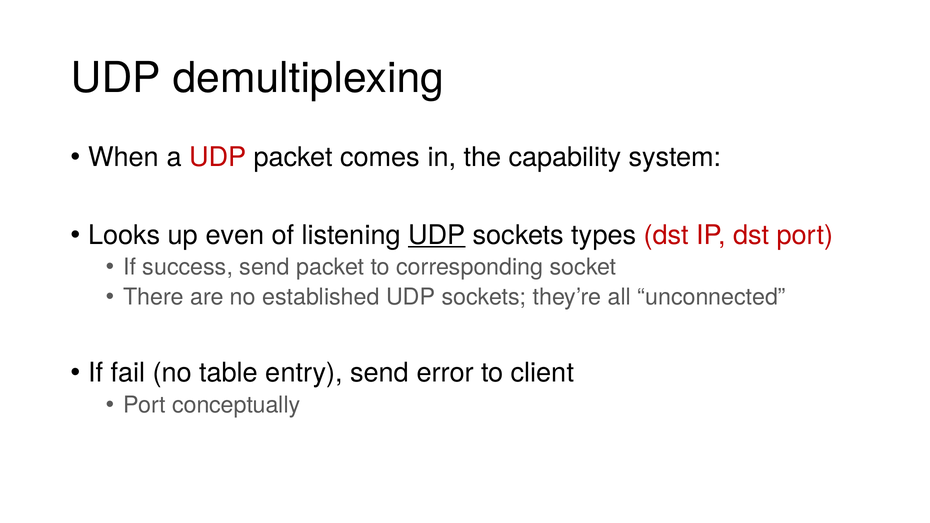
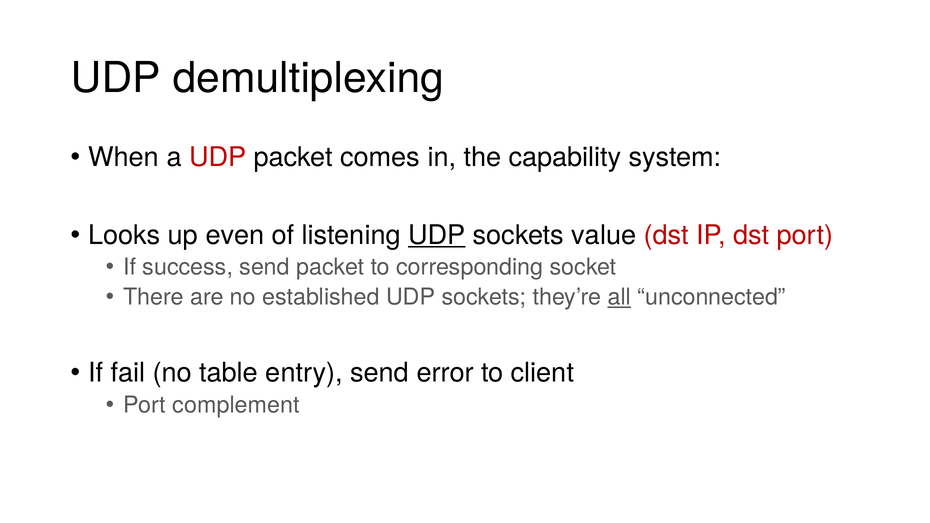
types: types -> value (604, 235)
all underline: none -> present (619, 297)
conceptually: conceptually -> complement (236, 405)
